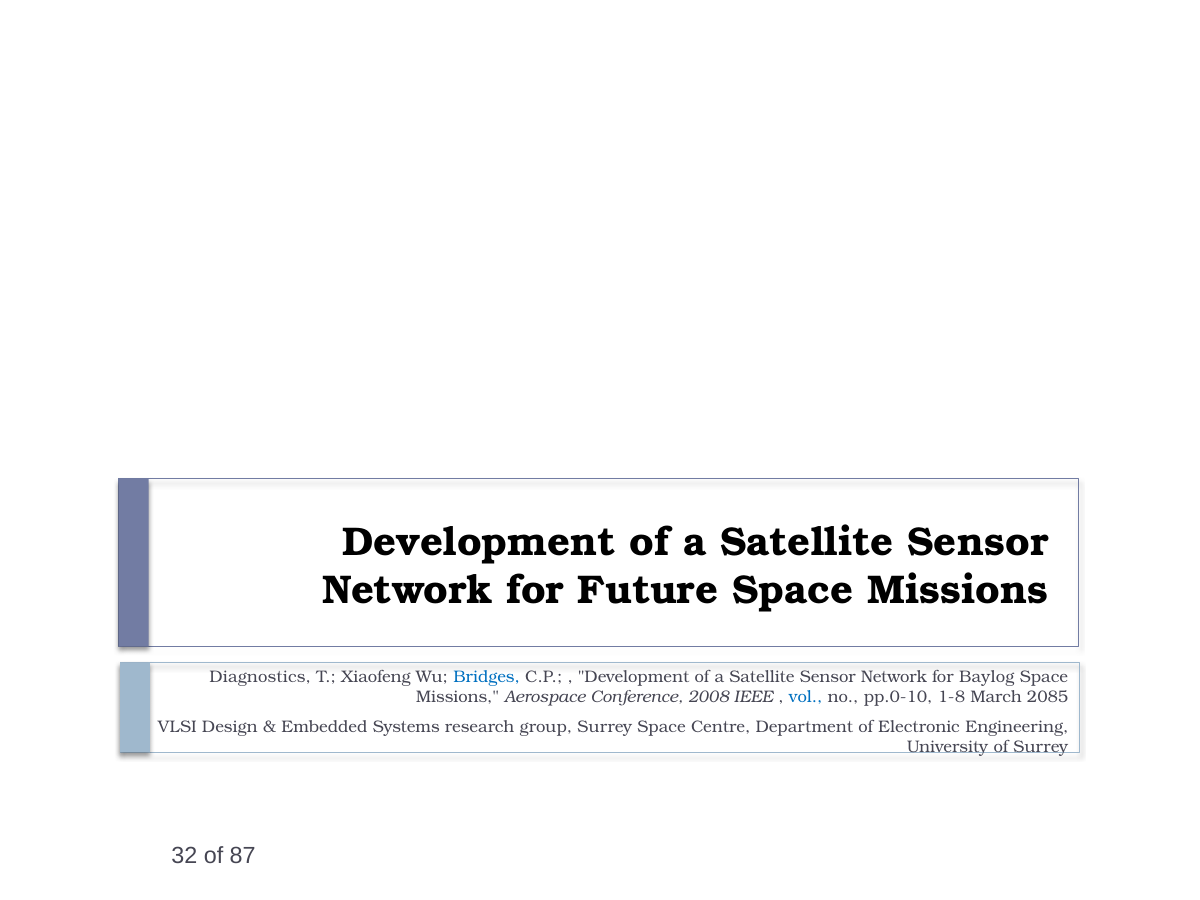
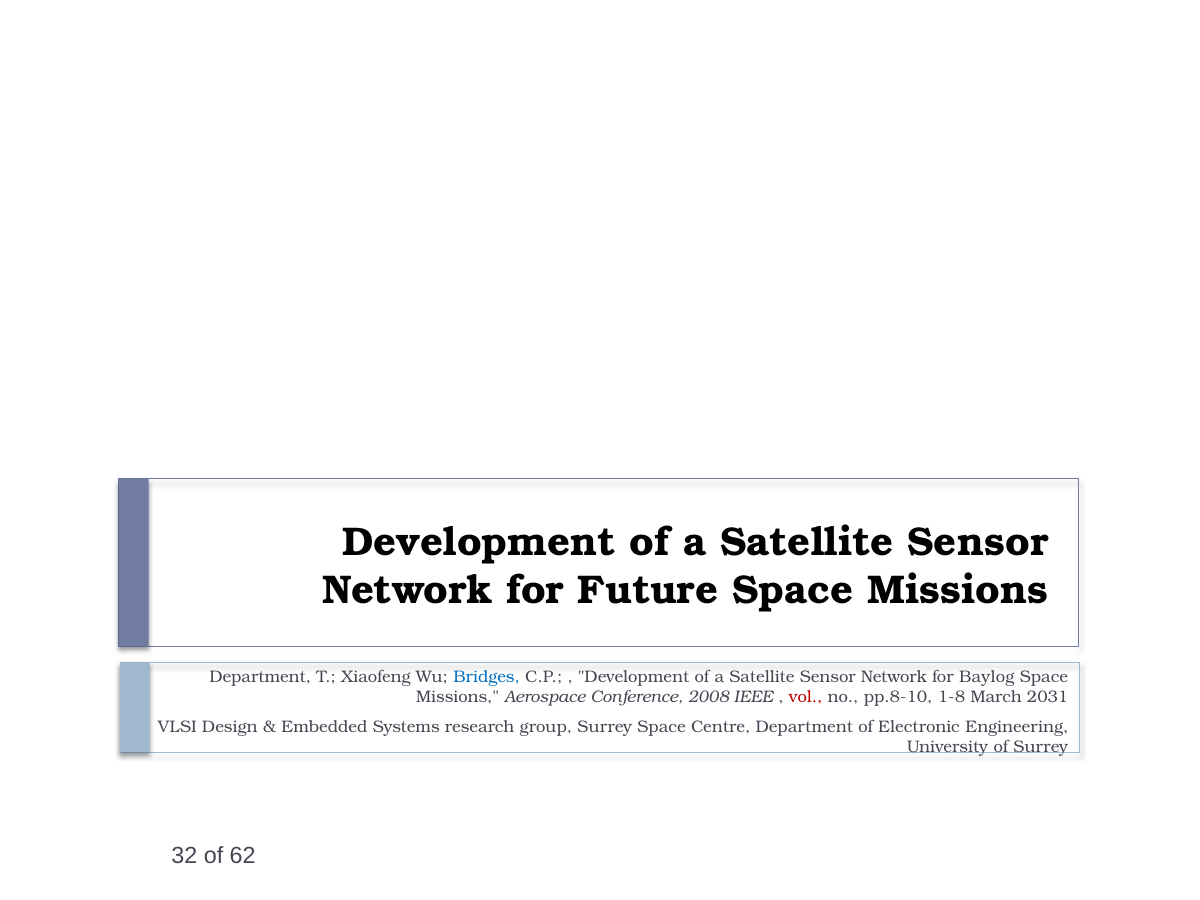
Diagnostics: Diagnostics -> Department (260, 677)
vol colour: blue -> red (806, 697)
pp.0-10: pp.0-10 -> pp.8-10 (898, 697)
2085: 2085 -> 2031 (1048, 697)
87: 87 -> 62 (243, 856)
